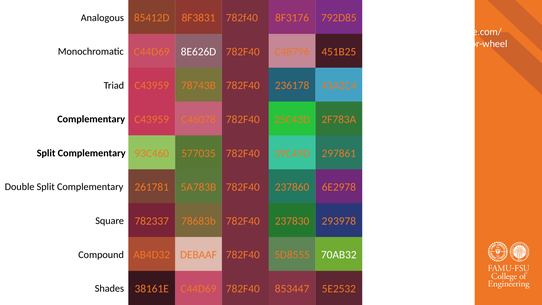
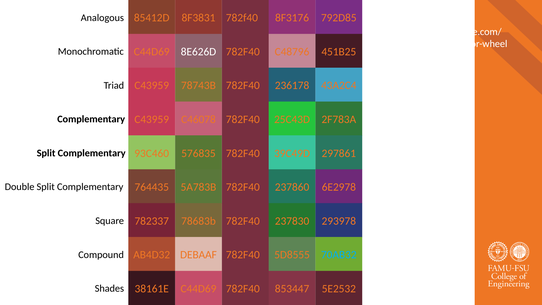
577035: 577035 -> 576835 (199, 153)
261781: 261781 -> 764435 (152, 187)
70AB32 colour: white -> light blue (339, 255)
